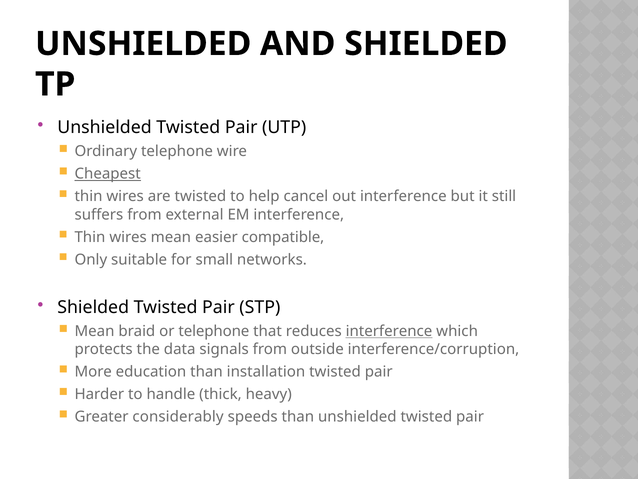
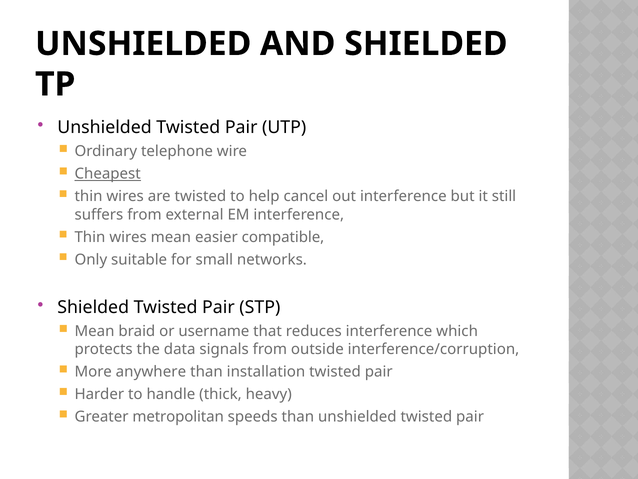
or telephone: telephone -> username (214, 331)
interference underline: present -> none (389, 331)
education: education -> anywhere (151, 372)
considerably: considerably -> metropolitan (178, 417)
